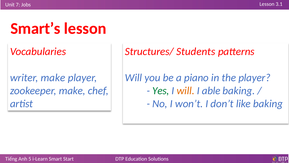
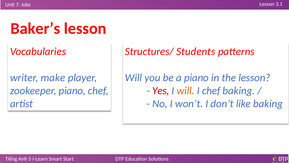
Smart’s: Smart’s -> Baker’s (35, 28)
the player: player -> lesson (254, 77)
zookeeper make: make -> piano (72, 90)
Yes colour: green -> red (161, 90)
I able: able -> chef (211, 90)
